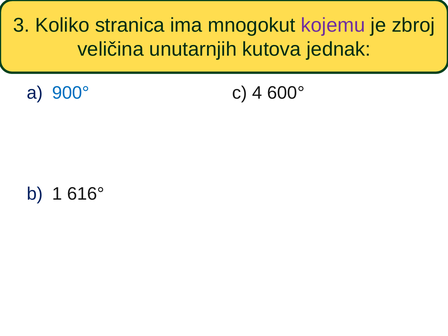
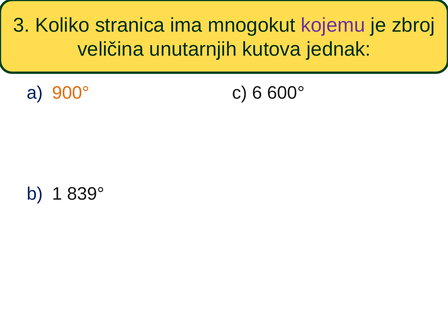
900° colour: blue -> orange (71, 93)
4: 4 -> 6 (257, 93)
616°: 616° -> 839° (86, 194)
